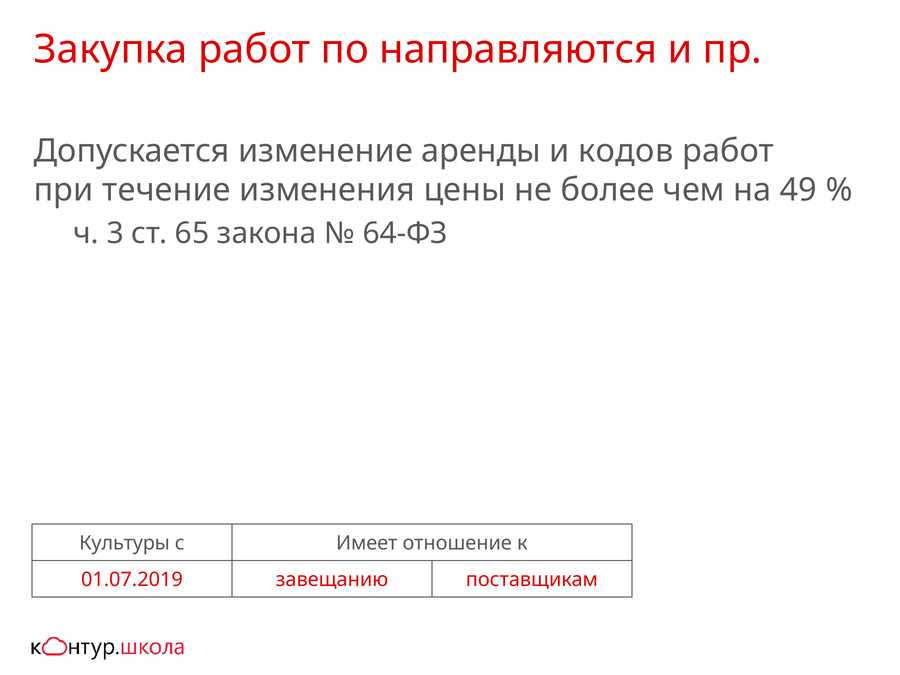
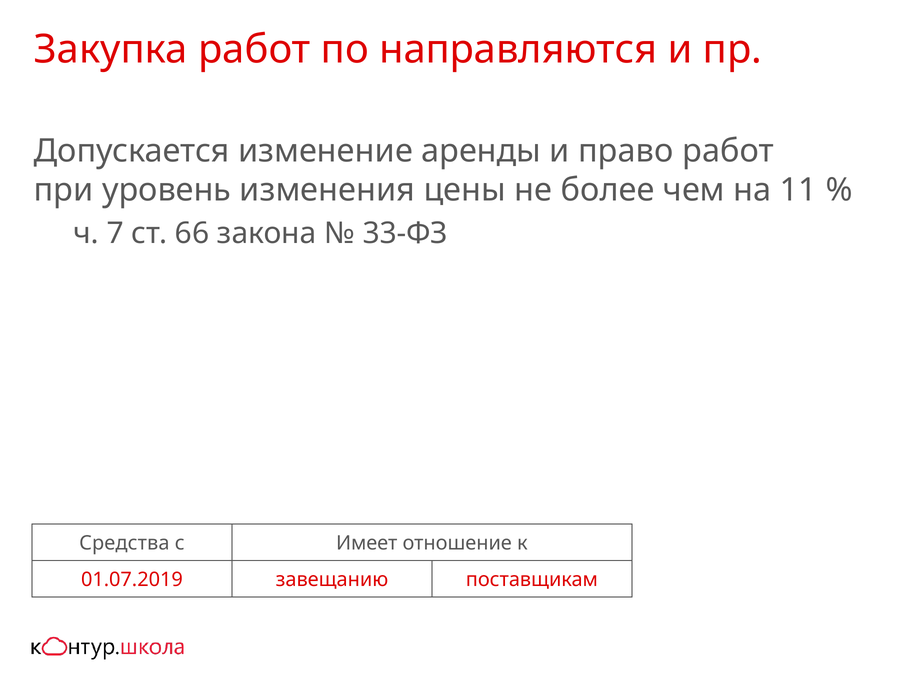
кодов: кодов -> право (626, 151)
течение: течение -> уровень (167, 190)
49: 49 -> 11 (798, 190)
3: 3 -> 7 (115, 233)
65: 65 -> 66 (192, 233)
64-ФЗ: 64-ФЗ -> 33-ФЗ (405, 233)
Культуры: Культуры -> Средства (124, 543)
